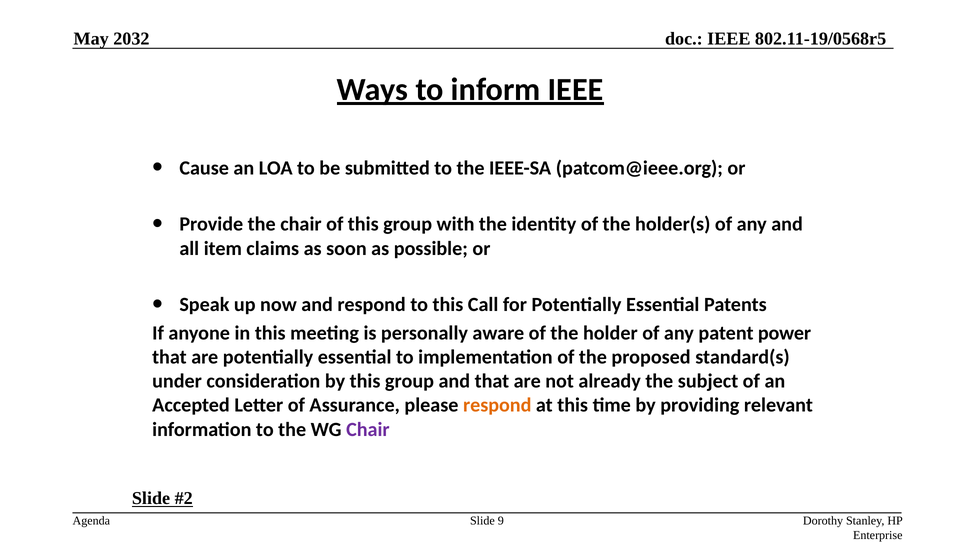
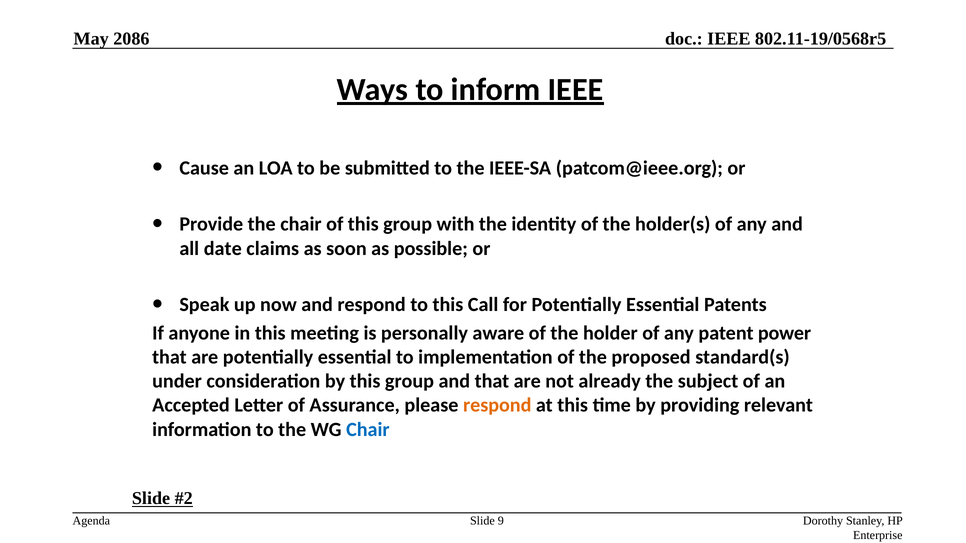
2032: 2032 -> 2086 (131, 39)
item: item -> date (223, 249)
Chair colour: purple -> blue (368, 430)
